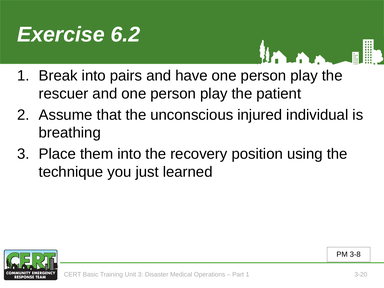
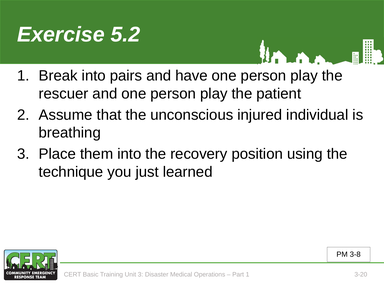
6.2: 6.2 -> 5.2 (125, 35)
